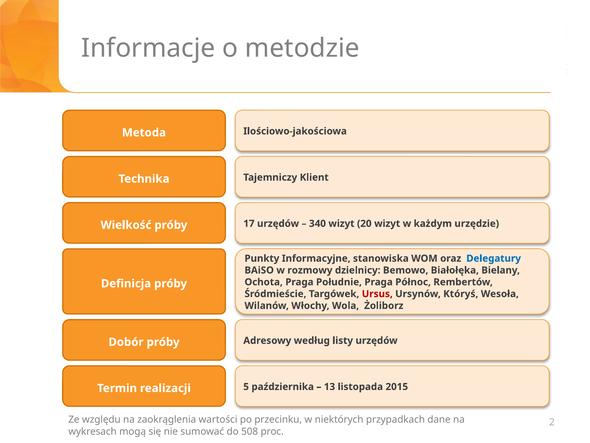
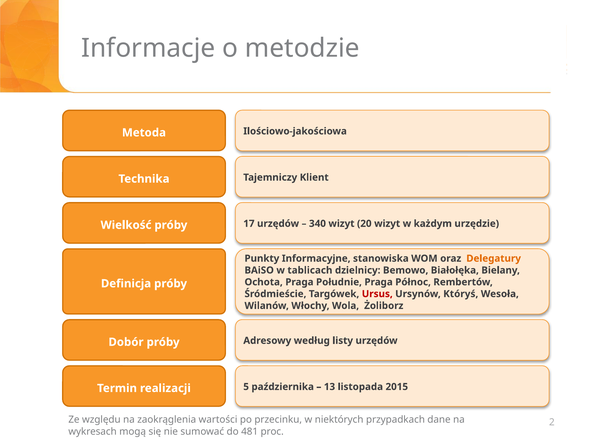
Delegatury colour: blue -> orange (494, 258)
rozmowy: rozmowy -> tablicach (310, 270)
508: 508 -> 481 (250, 431)
